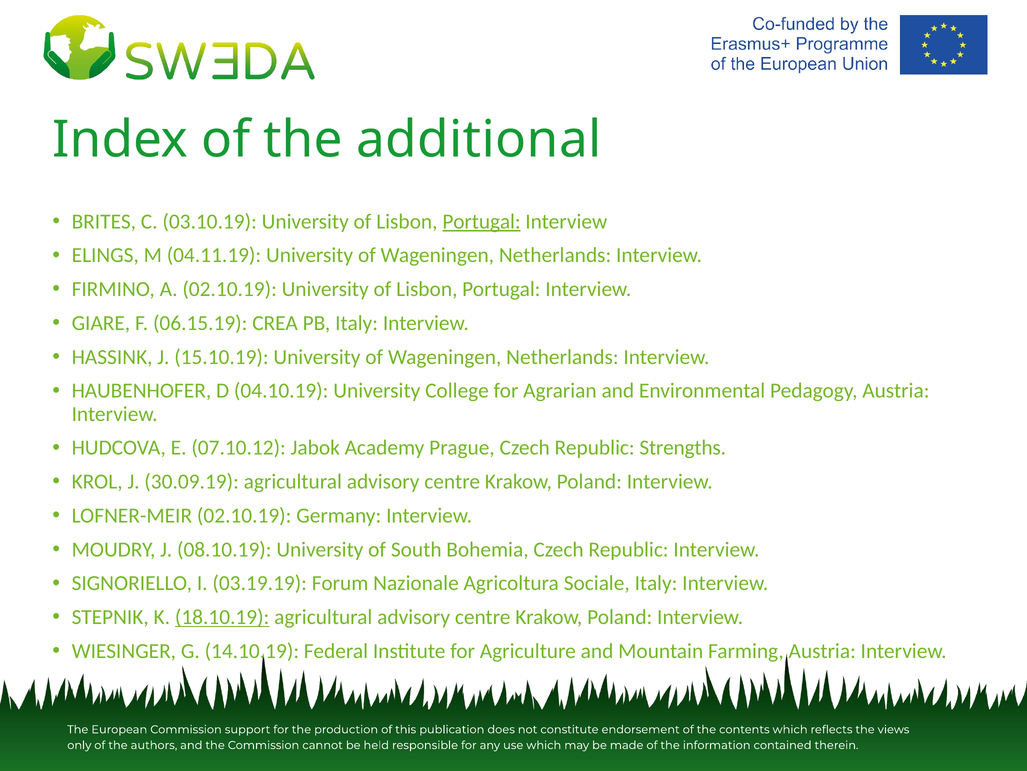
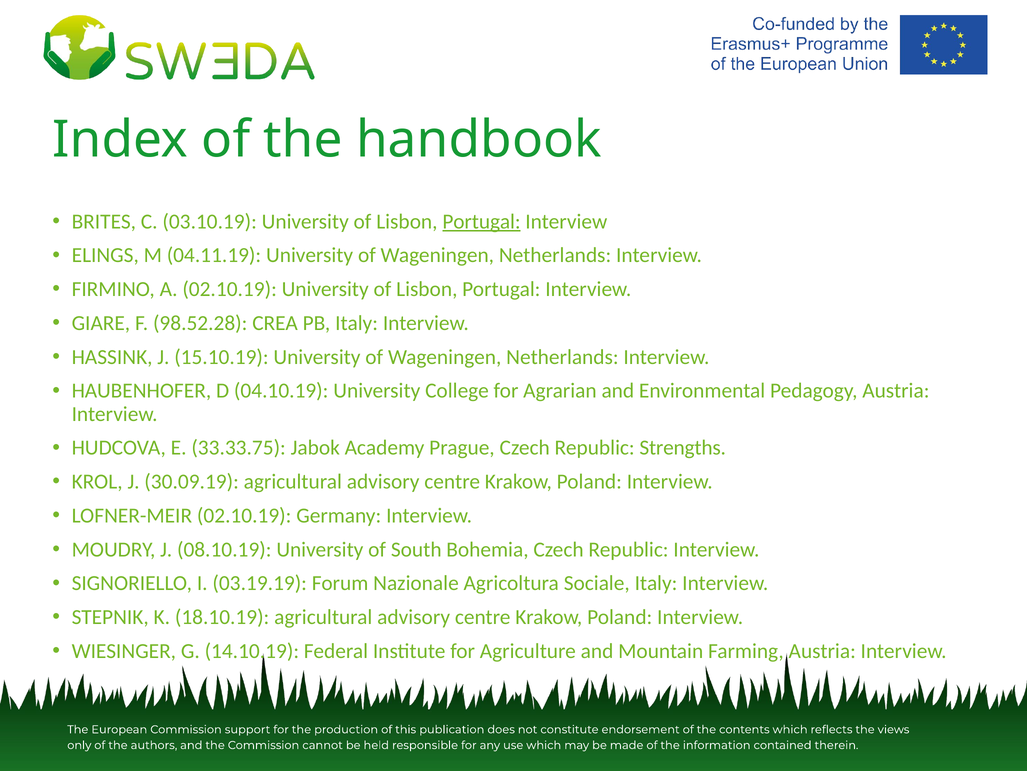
additional: additional -> handbook (479, 140)
06.15.19: 06.15.19 -> 98.52.28 (200, 323)
07.10.12: 07.10.12 -> 33.33.75 (239, 447)
18.10.19 underline: present -> none (222, 617)
